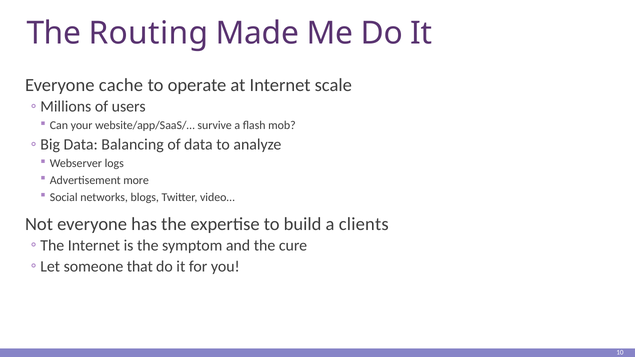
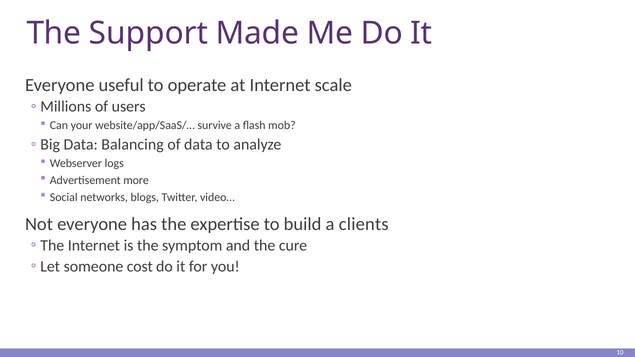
Routing: Routing -> Support (149, 33)
cache: cache -> useful (121, 85)
that: that -> cost (140, 267)
